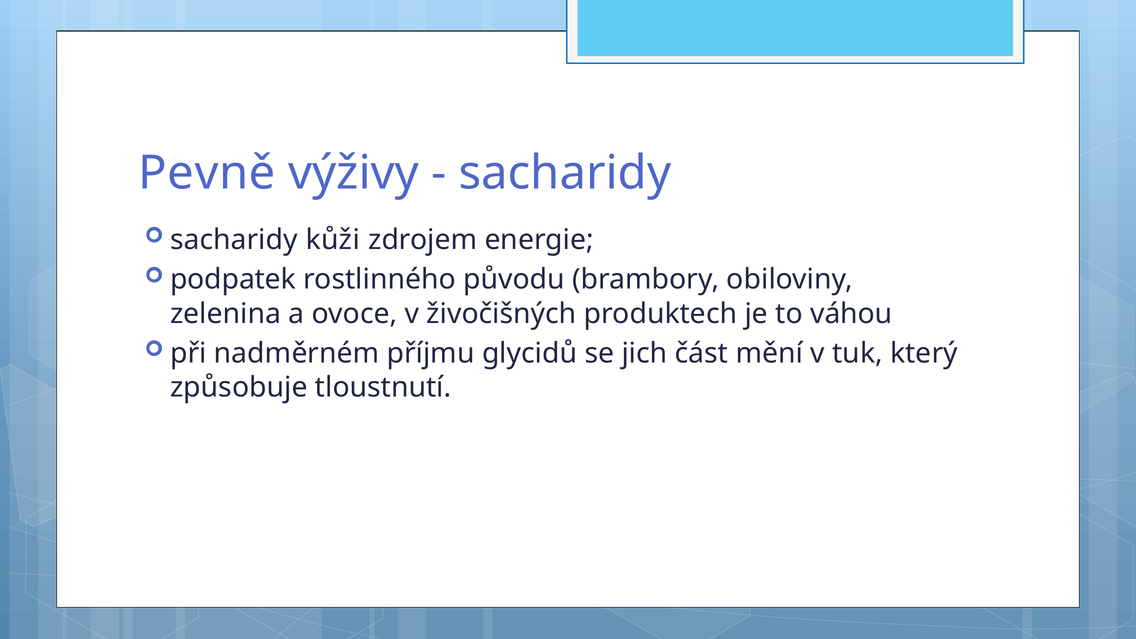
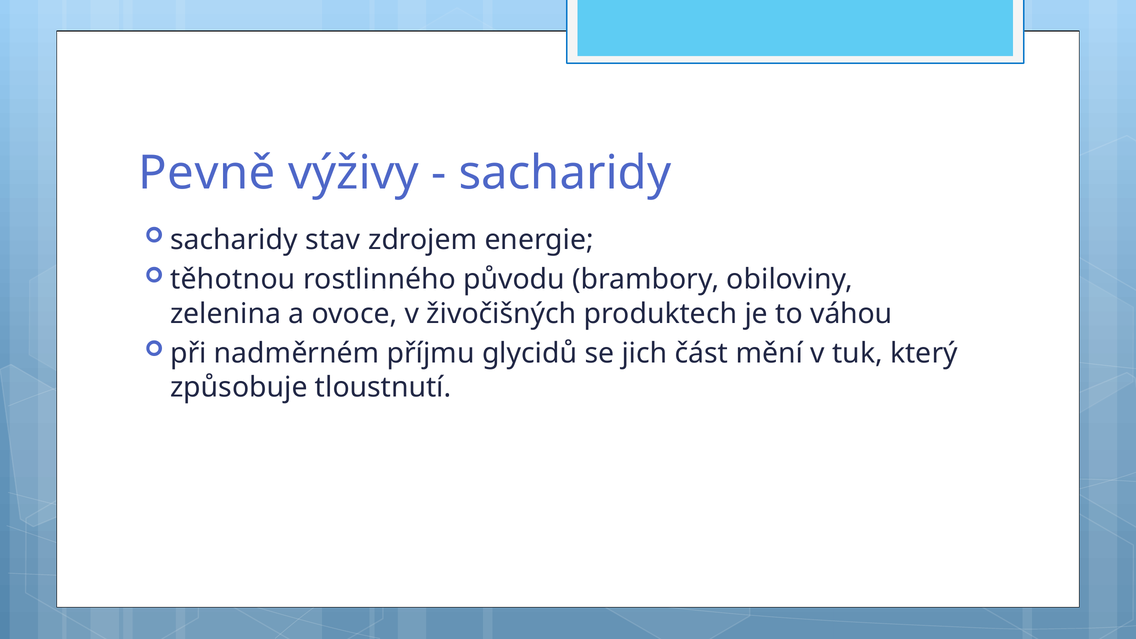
kůži: kůži -> stav (333, 240)
podpatek: podpatek -> těhotnou (233, 280)
